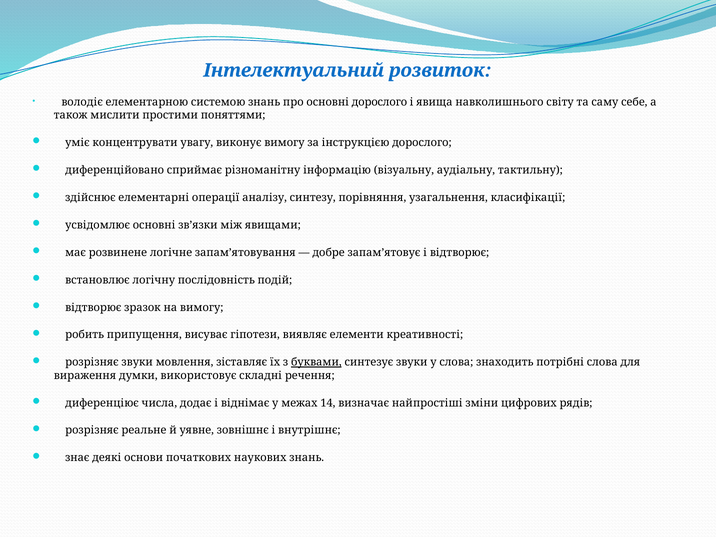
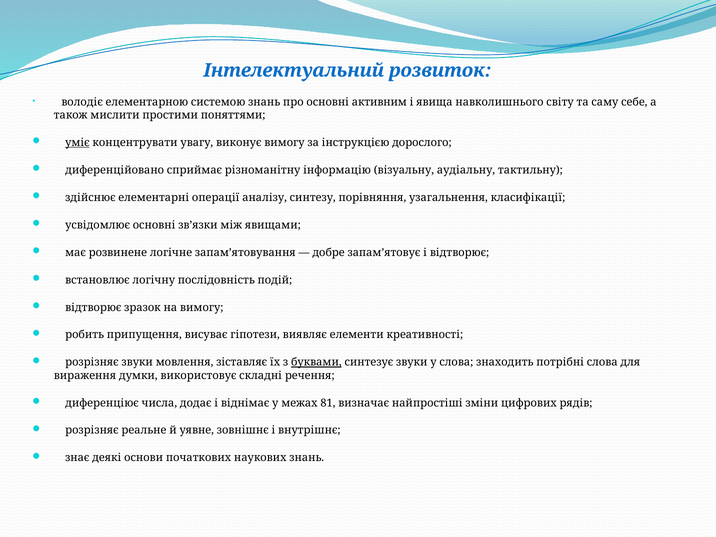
основні дорослого: дорослого -> активним (379, 102)
уміє underline: none -> present (77, 143)
14: 14 -> 81 (328, 403)
